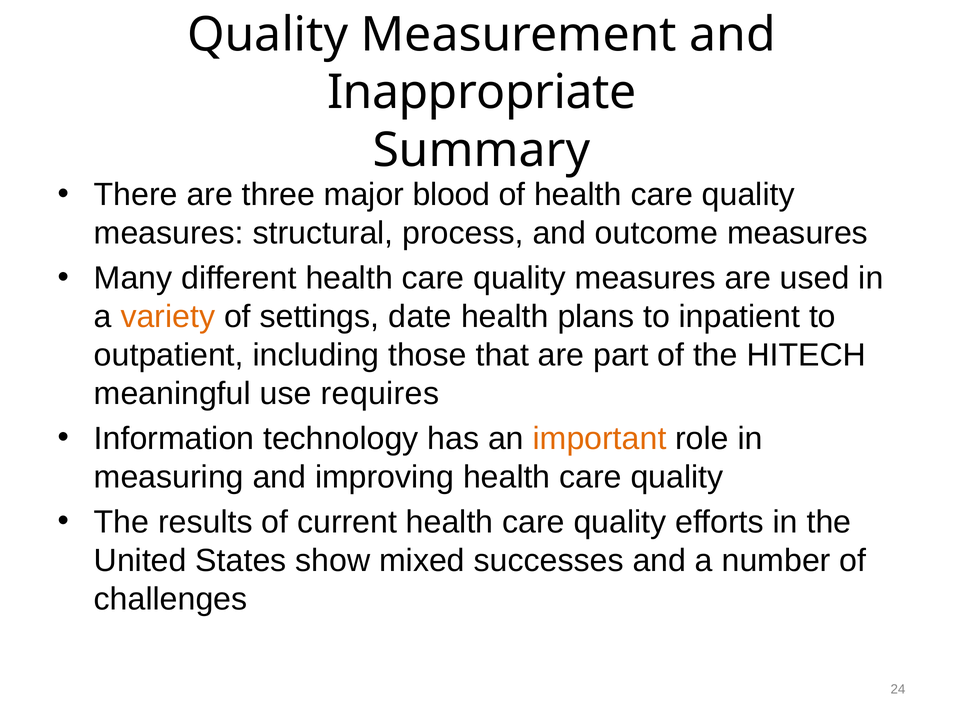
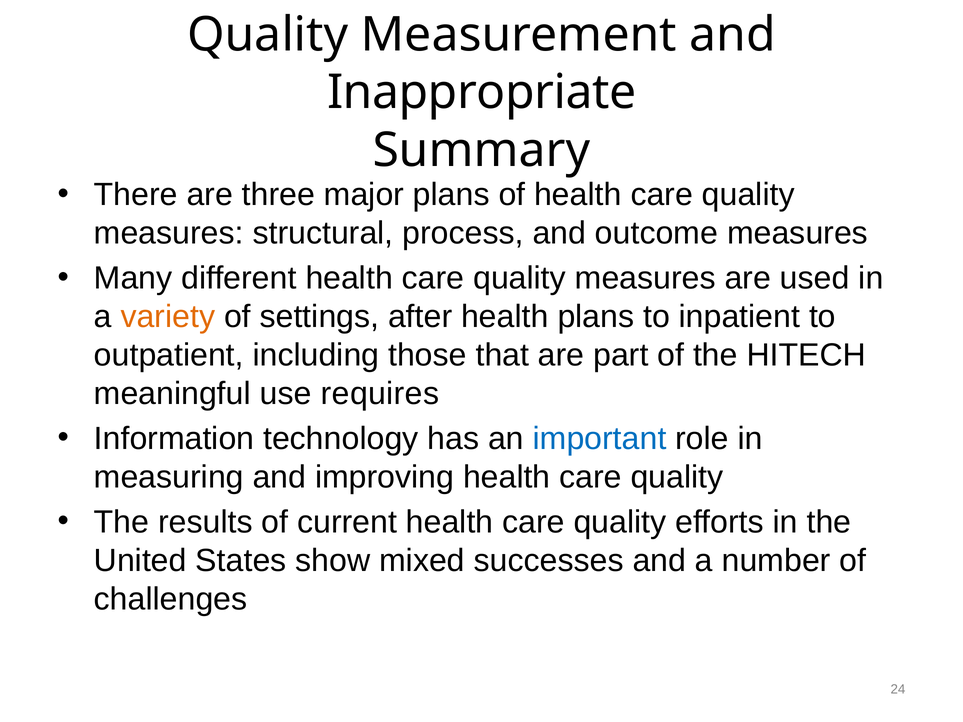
major blood: blood -> plans (451, 195)
date: date -> after (420, 317)
important colour: orange -> blue (600, 439)
